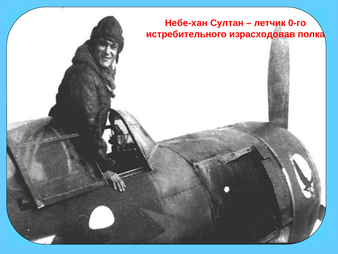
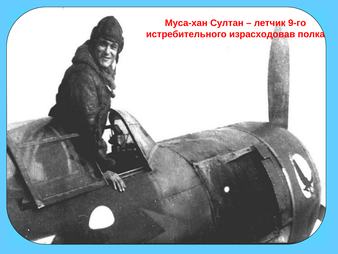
Небе-хан: Небе-хан -> Муса-хан (186, 23)
0-го: 0-го -> 9-го (297, 23)
